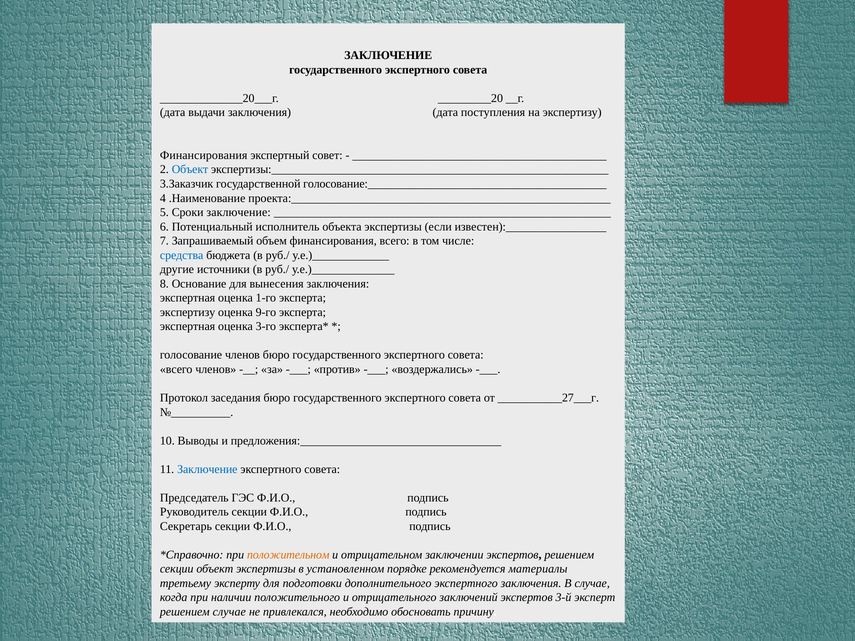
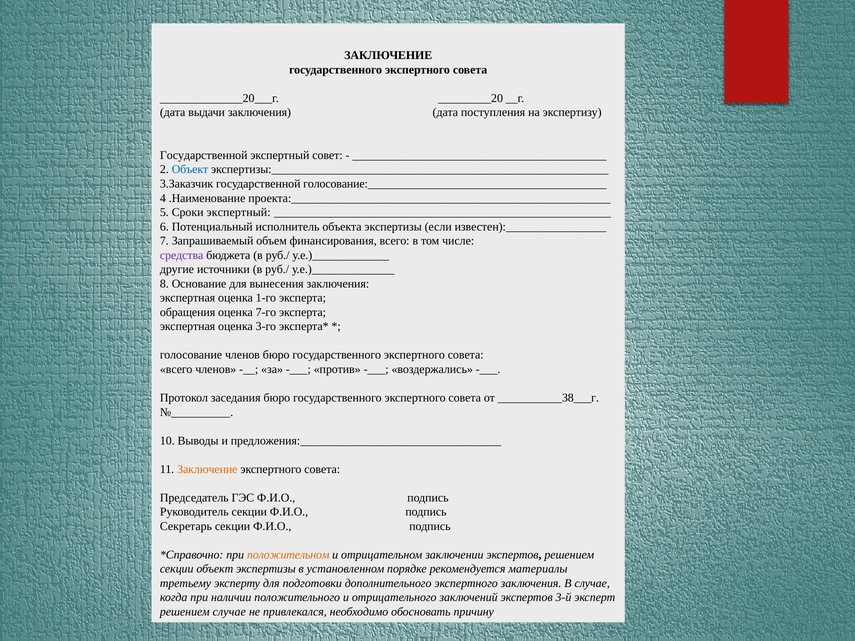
Финансирования: Финансирования -> Государственной (204, 155)
Сроки заключение: заключение -> экспертный (239, 212)
средства colour: blue -> purple (182, 255)
экспертизу: экспертизу -> обращения (188, 312)
9-го: 9-го -> 7-го (266, 312)
___________27___г: ___________27___г -> ___________38___г (548, 398)
Заключение colour: blue -> orange (207, 469)
